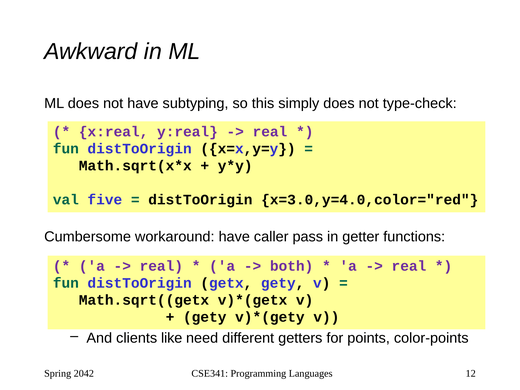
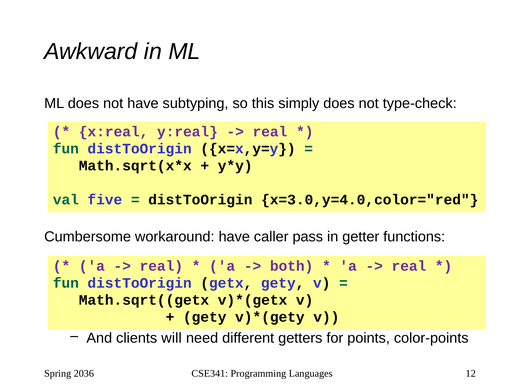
like: like -> will (172, 338)
2042: 2042 -> 2036 (84, 373)
